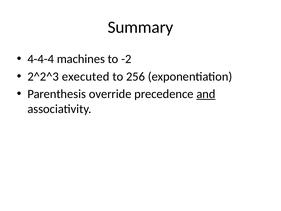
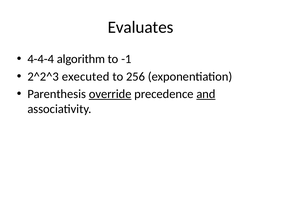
Summary: Summary -> Evaluates (141, 27)
machines: machines -> algorithm (81, 59)
-2: -2 -> -1 (126, 59)
override underline: none -> present (110, 94)
